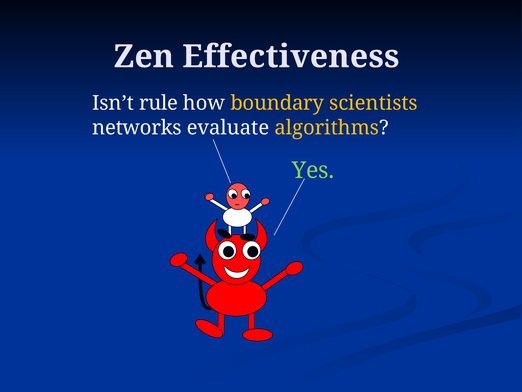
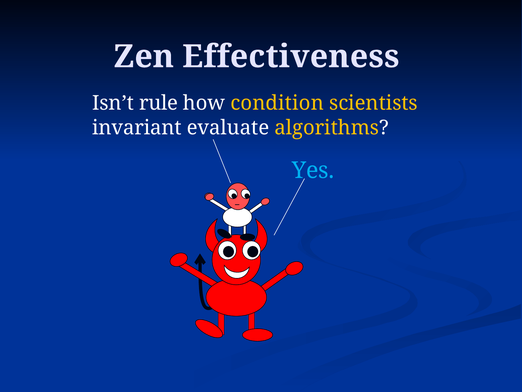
boundary: boundary -> condition (277, 103)
networks: networks -> invariant (137, 128)
Yes colour: light green -> light blue (313, 170)
